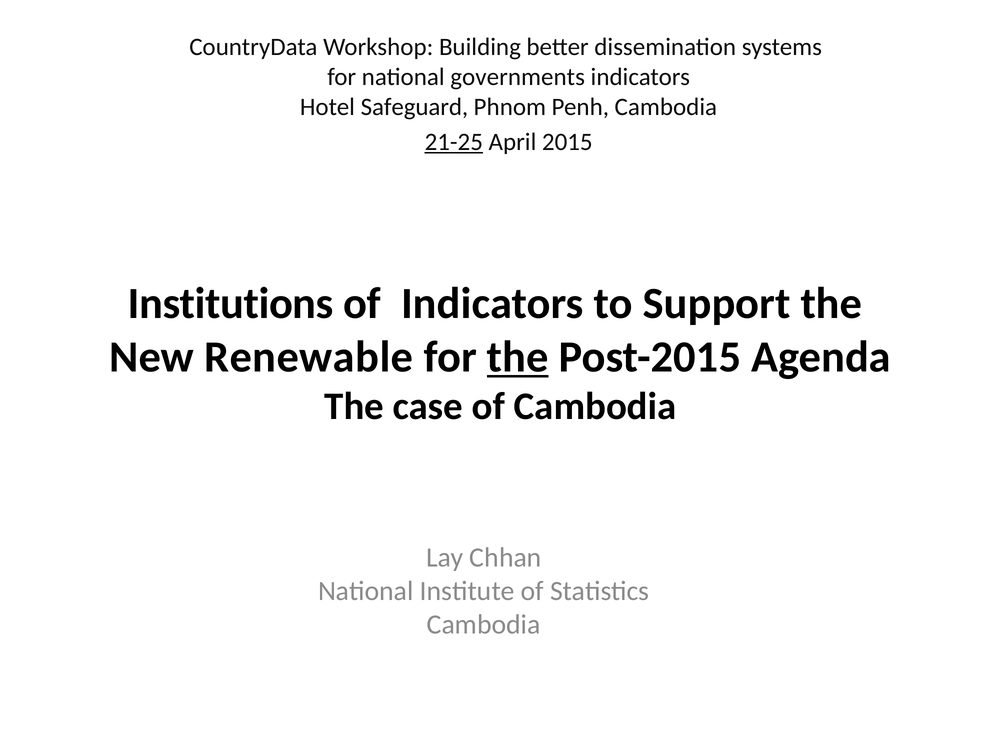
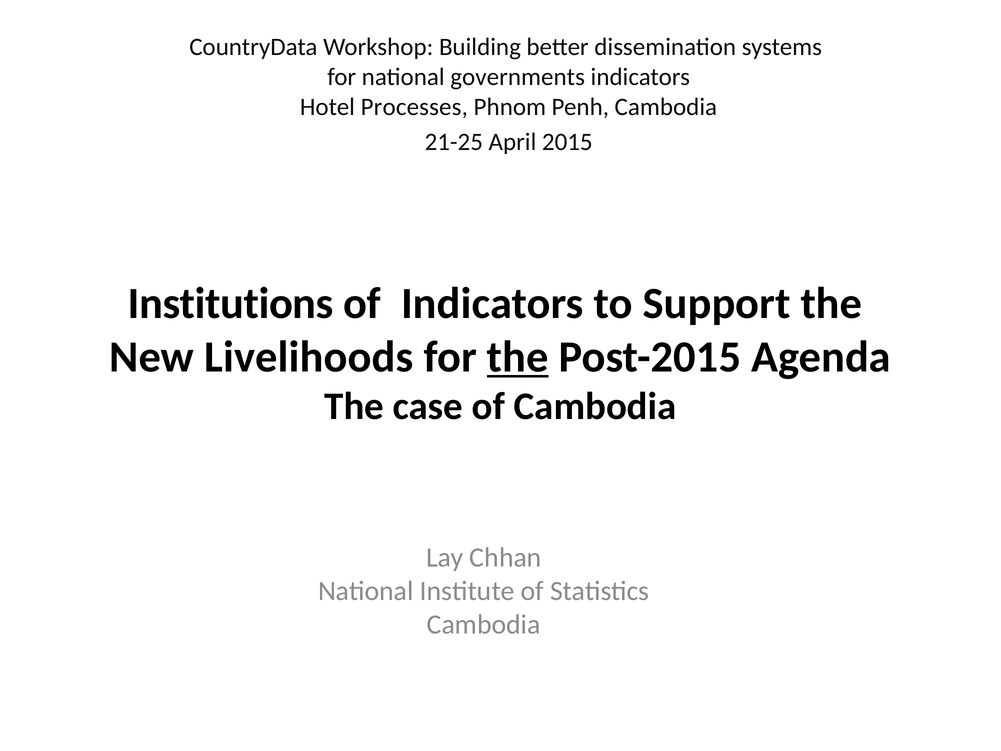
Safeguard: Safeguard -> Processes (414, 107)
21-25 underline: present -> none (454, 142)
Renewable: Renewable -> Livelihoods (309, 357)
